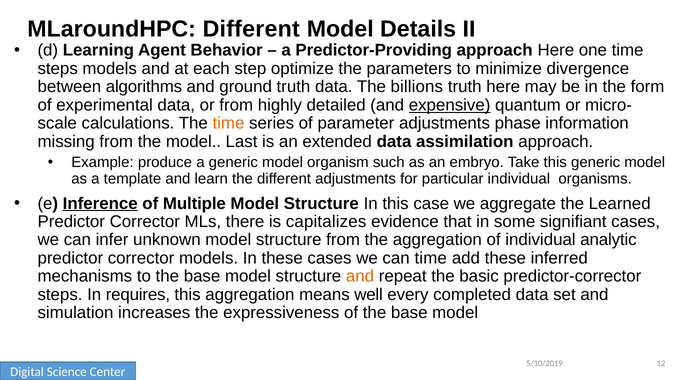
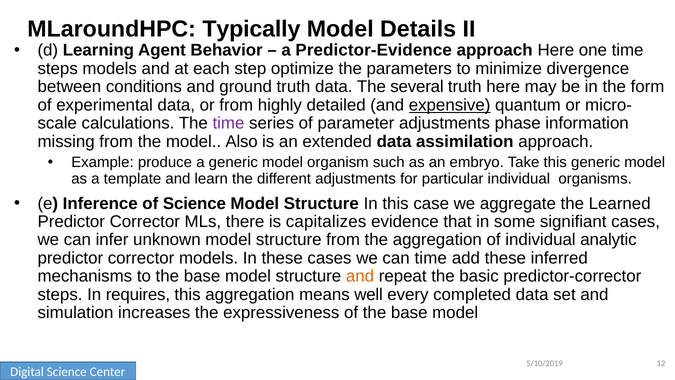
MLaroundHPC Different: Different -> Typically (251, 29)
Predictor-Providing: Predictor-Providing -> Predictor-Evidence (374, 50)
algorithms: algorithms -> conditions (144, 87)
billions: billions -> several (417, 87)
time colour: orange -> purple (228, 123)
Last: Last -> Also (242, 141)
Inference underline: present -> none (100, 203)
of Multiple: Multiple -> Science (194, 203)
